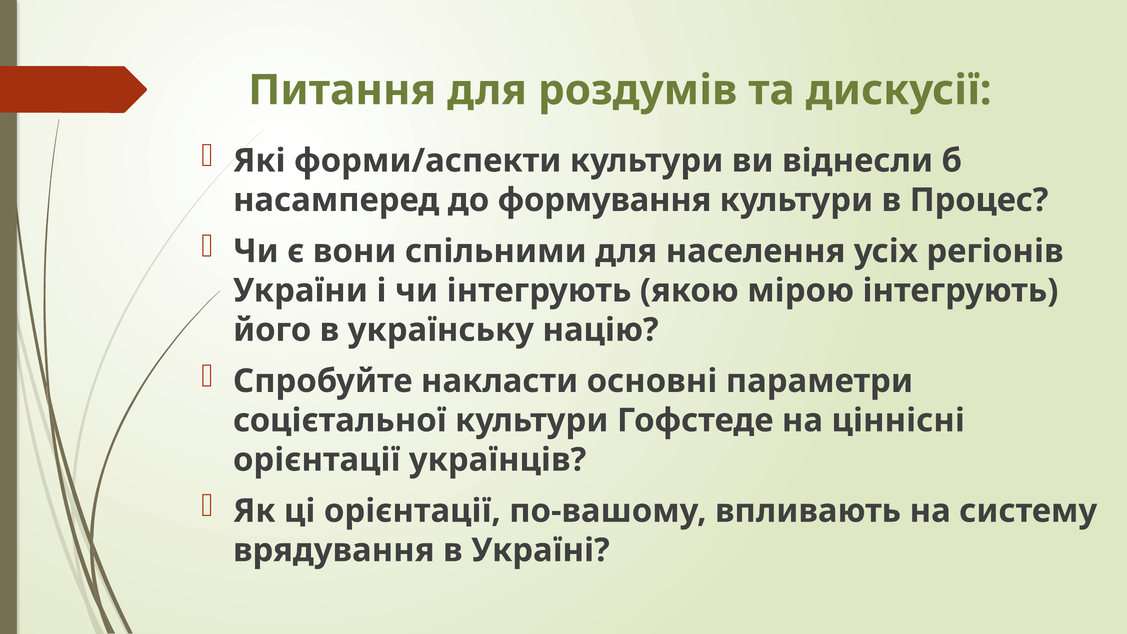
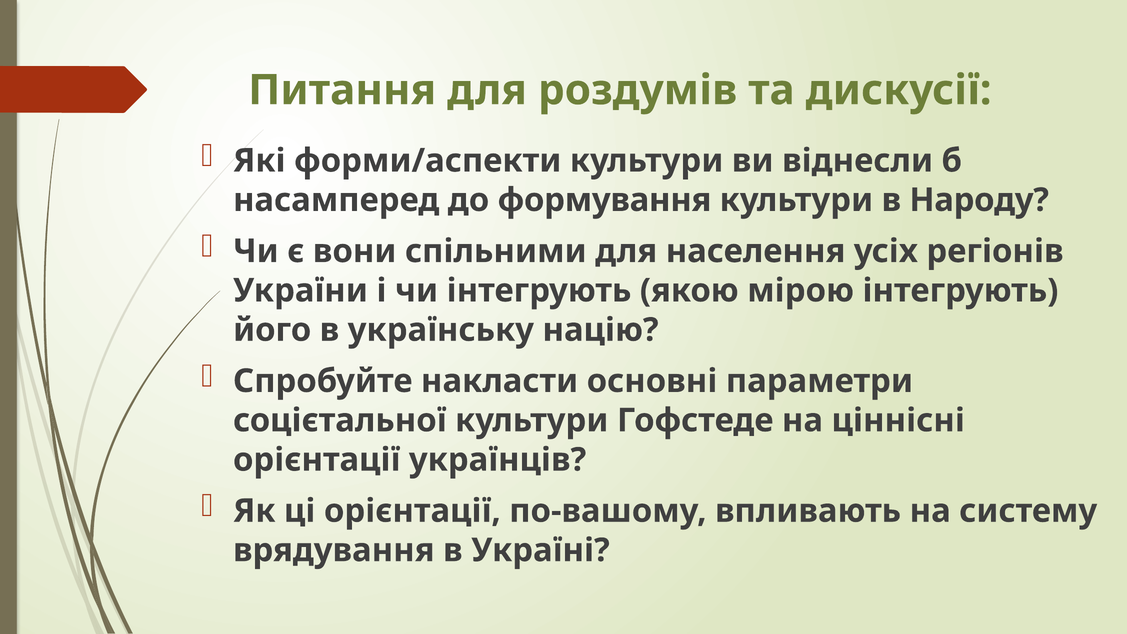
Процес: Процес -> Народу (979, 200)
